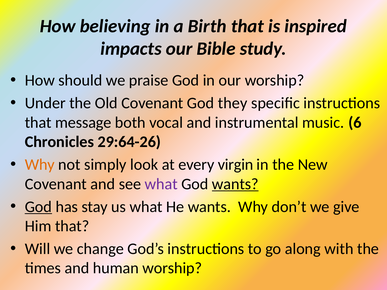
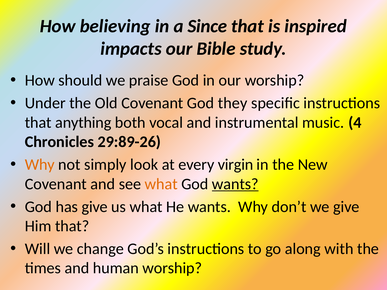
Birth: Birth -> Since (207, 26)
message: message -> anything (83, 123)
6: 6 -> 4 (355, 123)
29:64-26: 29:64-26 -> 29:89-26 (129, 142)
what colour: purple -> orange (161, 184)
God underline: present -> none (38, 207)
has stay: stay -> give (95, 207)
